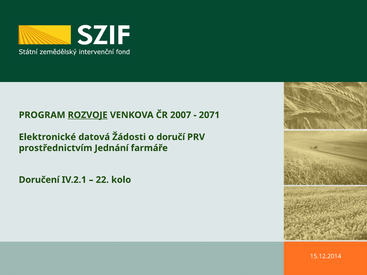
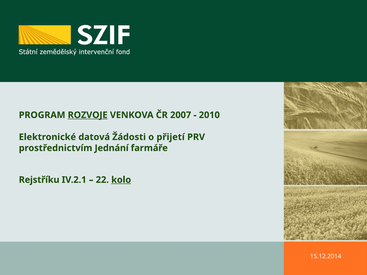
2071: 2071 -> 2010 (209, 115)
doručí: doručí -> přijetí (171, 137)
Doručení: Doručení -> Rejstříku (39, 180)
kolo underline: none -> present (121, 180)
